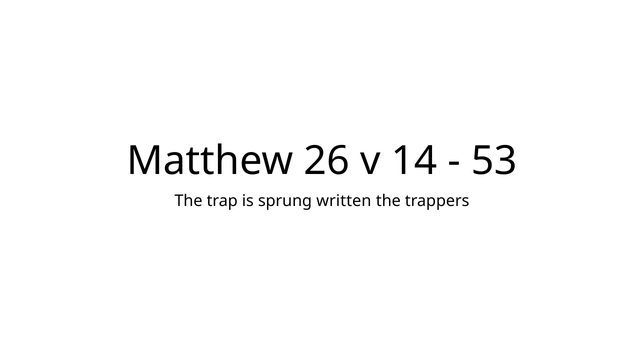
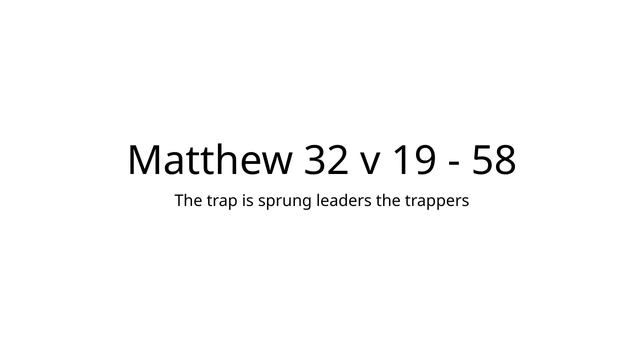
26: 26 -> 32 (327, 161)
14: 14 -> 19 (414, 161)
53: 53 -> 58 (494, 161)
written: written -> leaders (344, 201)
